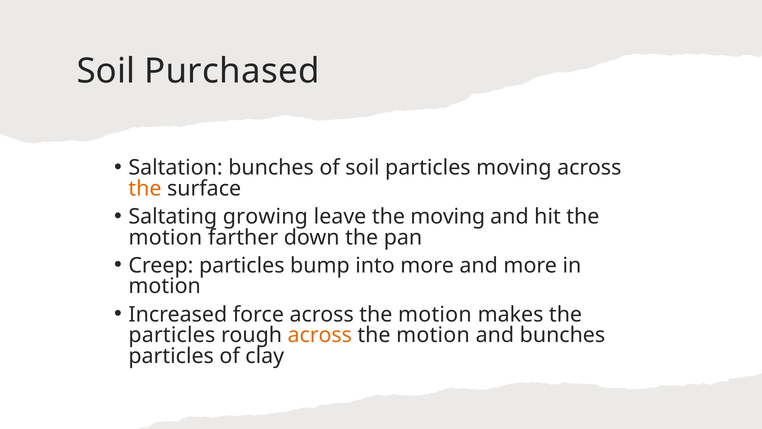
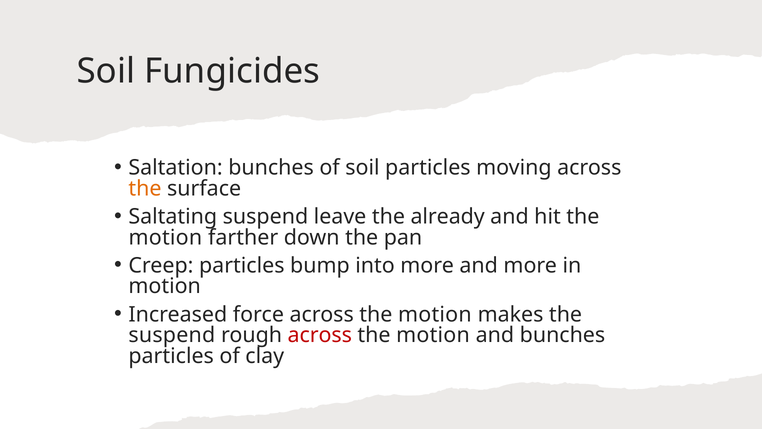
Purchased: Purchased -> Fungicides (232, 71)
Saltating growing: growing -> suspend (265, 216)
the moving: moving -> already (448, 216)
particles: particles -> suspend (172, 335)
across colour: orange -> red (320, 335)
